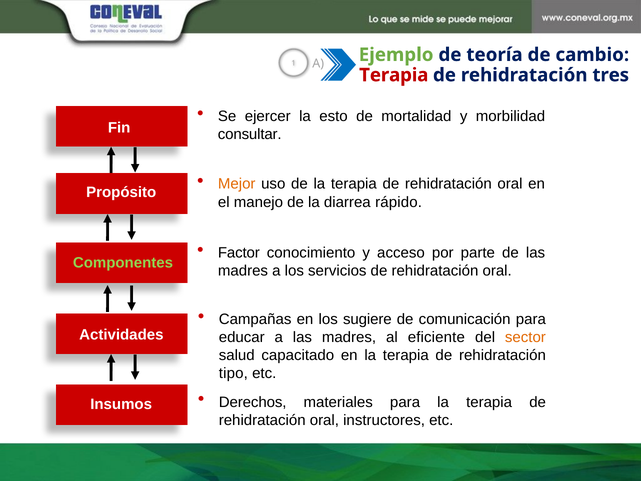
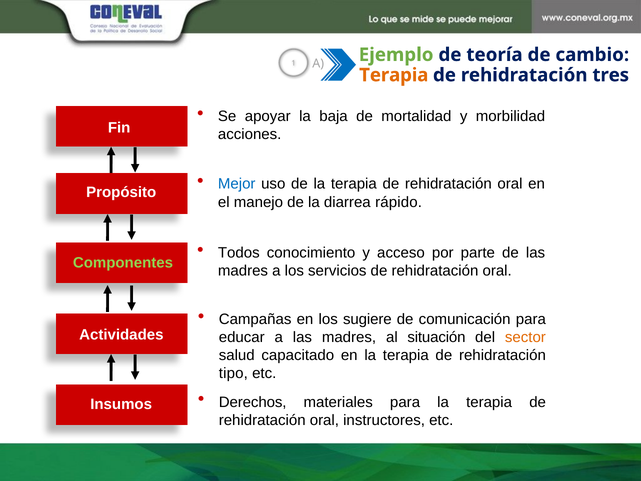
Terapia colour: red -> orange (394, 75)
ejercer: ejercer -> apoyar (268, 116)
esto: esto -> baja (334, 116)
consultar: consultar -> acciones (250, 134)
Mejor colour: orange -> blue (237, 184)
Factor: Factor -> Todos (239, 252)
eficiente: eficiente -> situación (436, 337)
